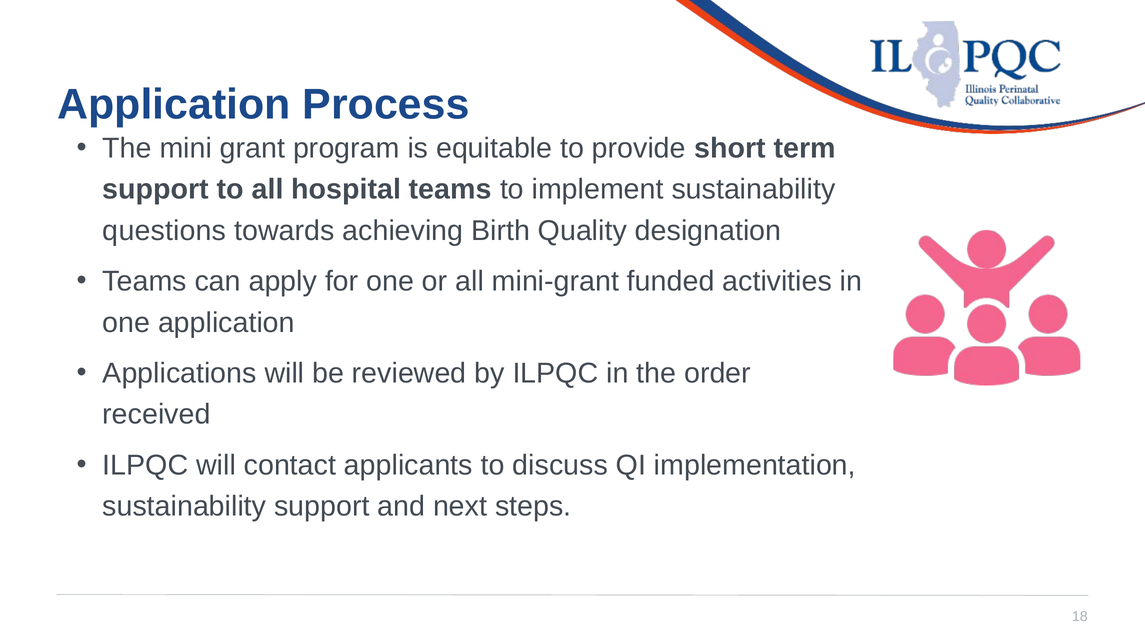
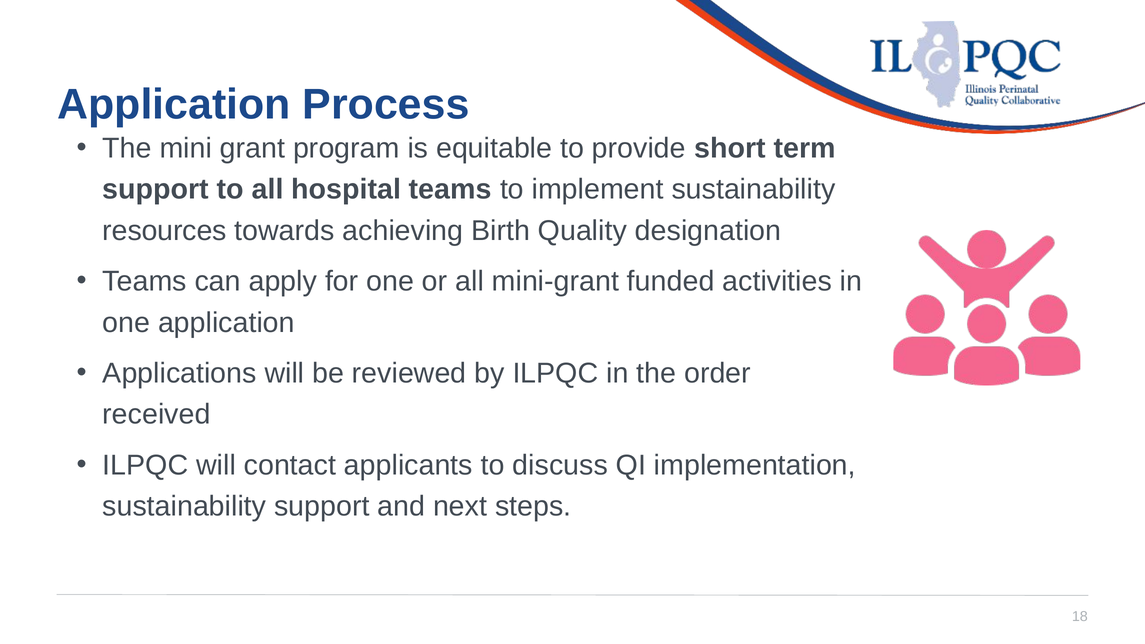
questions: questions -> resources (164, 231)
